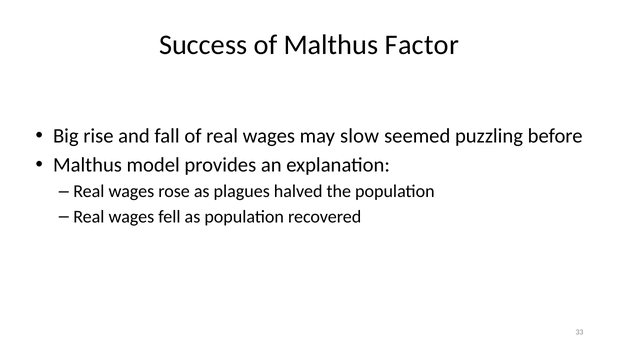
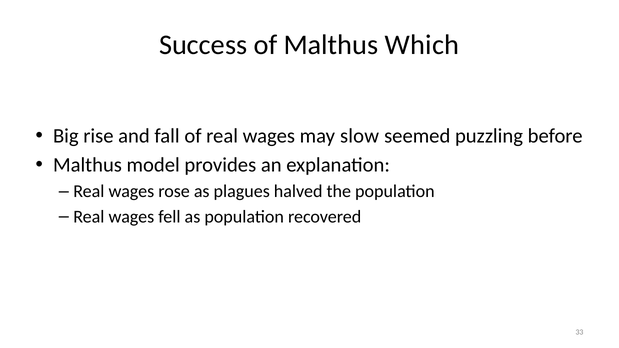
Factor: Factor -> Which (422, 45)
